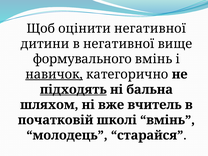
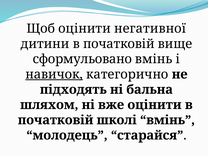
дитини в негативної: негативної -> початковій (119, 44)
формувального: формувального -> сформульовано (82, 59)
підходять underline: present -> none (73, 90)
вже вчитель: вчитель -> оцінити (154, 105)
